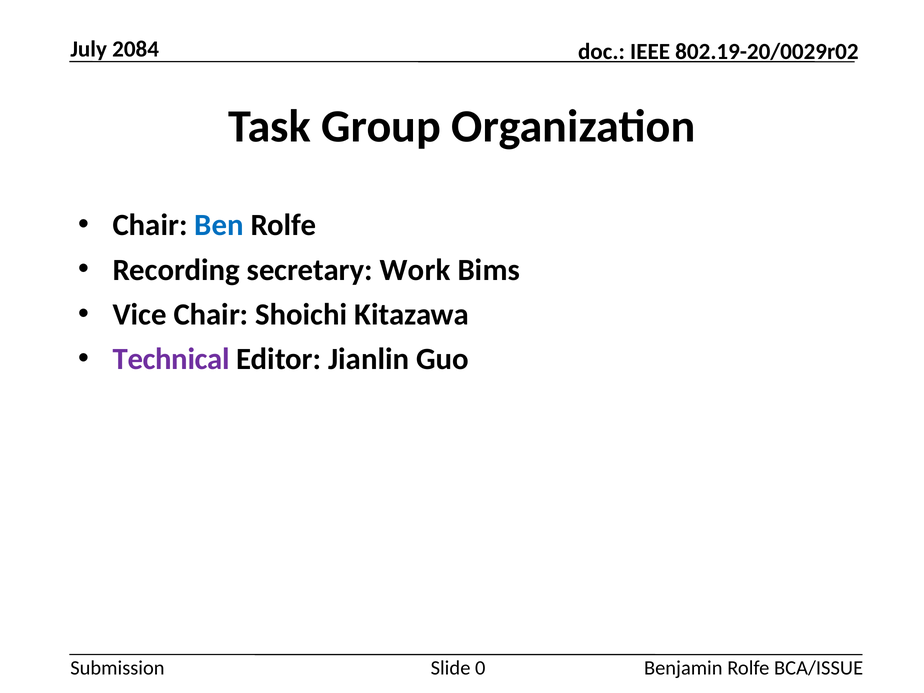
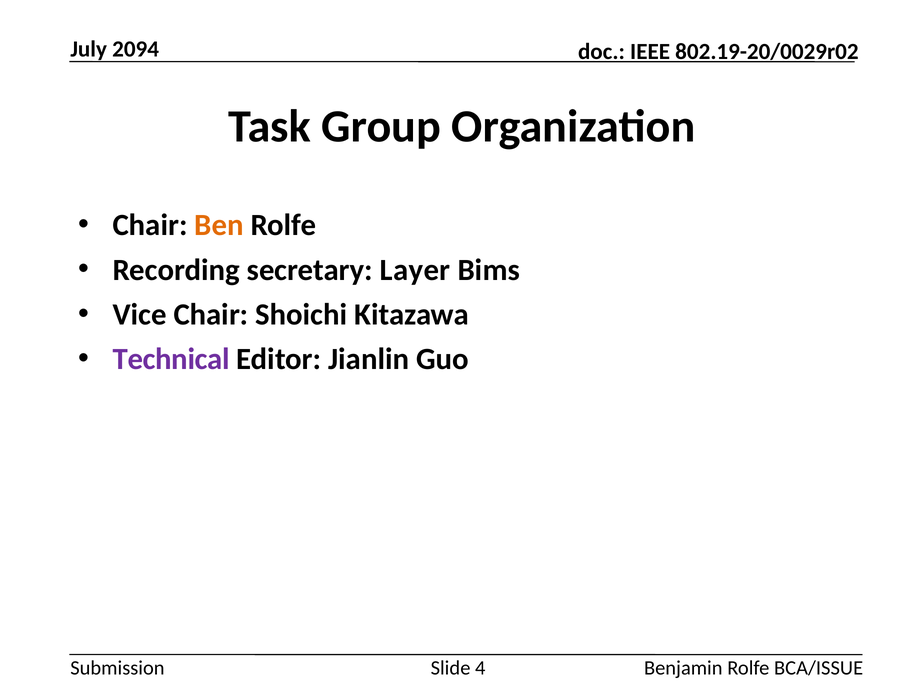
2084: 2084 -> 2094 (136, 49)
Ben colour: blue -> orange (219, 225)
Work: Work -> Layer (415, 270)
0: 0 -> 4 (480, 668)
